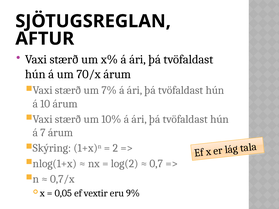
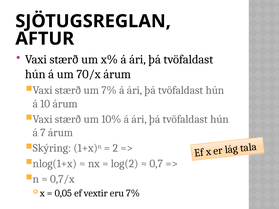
eru 9%: 9% -> 7% (133, 193)
